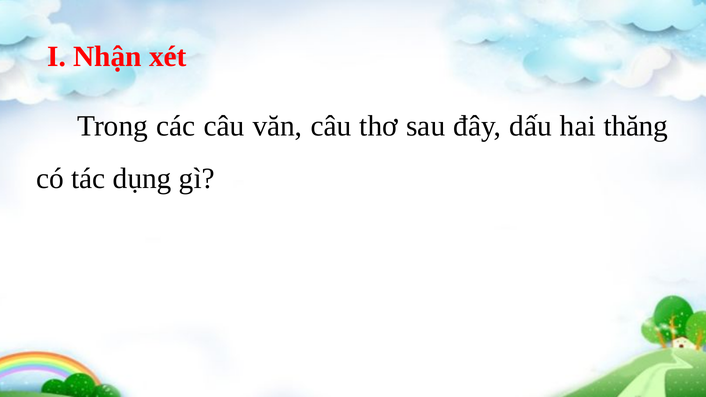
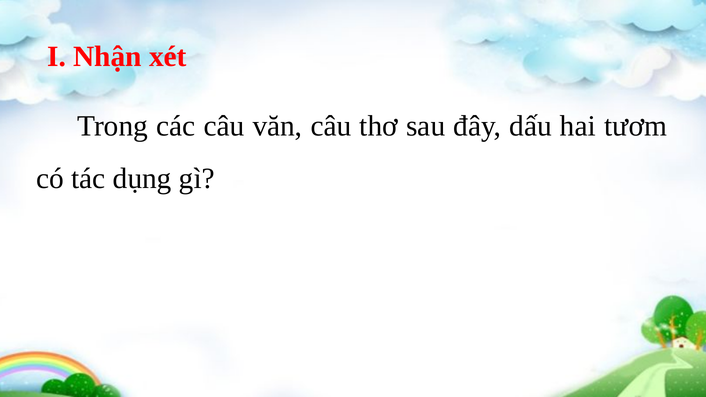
thăng: thăng -> tươm (636, 126)
